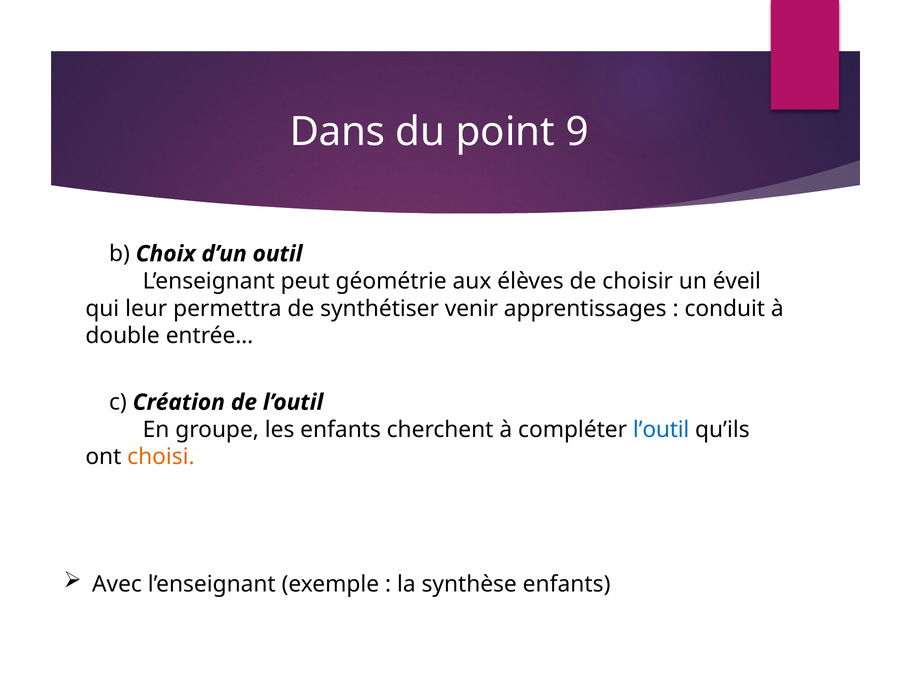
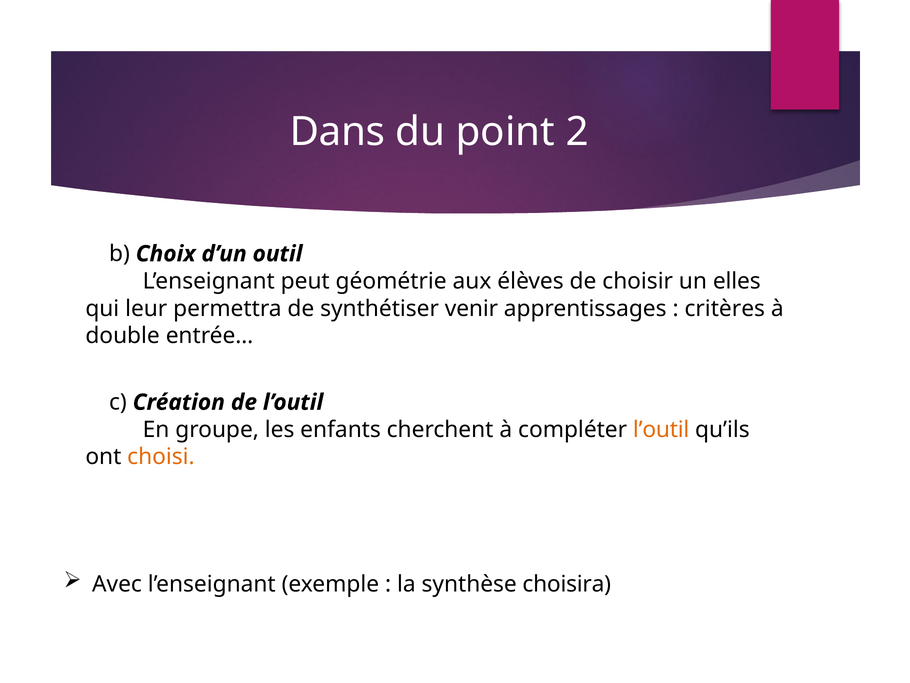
9: 9 -> 2 (577, 132)
éveil: éveil -> elles (737, 281)
conduit: conduit -> critères (725, 308)
l’outil colour: blue -> orange (661, 429)
synthèse enfants: enfants -> choisira (567, 584)
